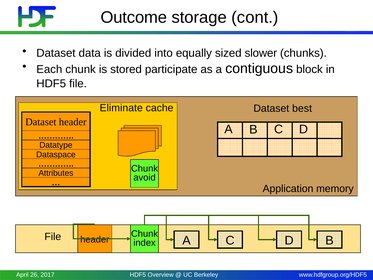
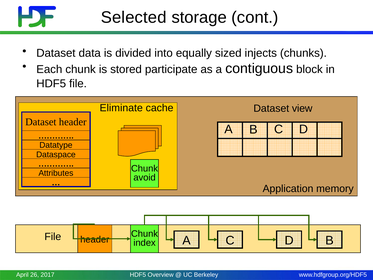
Outcome: Outcome -> Selected (134, 17)
slower: slower -> injects (261, 53)
best: best -> view (302, 108)
